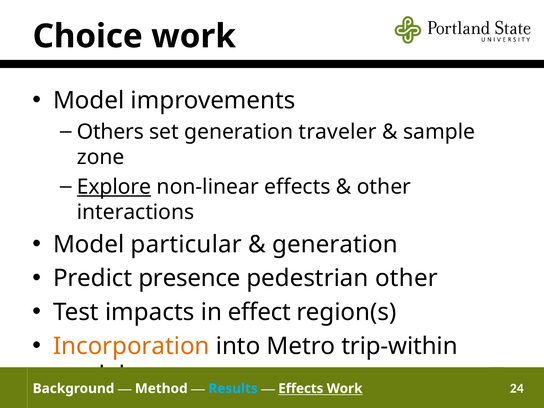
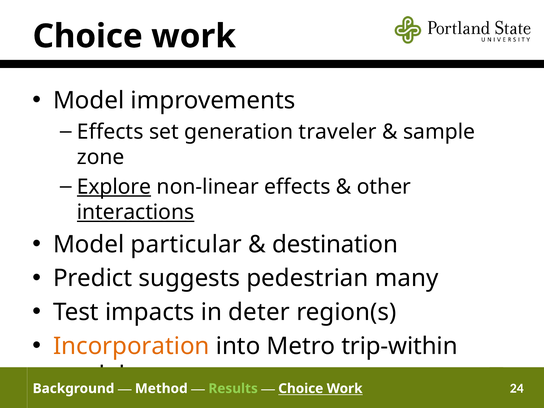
Others: Others -> Effects (110, 132)
interactions underline: none -> present (136, 212)
generation: generation -> destination (335, 244)
presence: presence -> suggests (189, 278)
pedestrian other: other -> many (407, 278)
effect: effect -> deter (259, 312)
Results colour: light blue -> light green (233, 389)
Effects: Effects -> Choice (301, 389)
